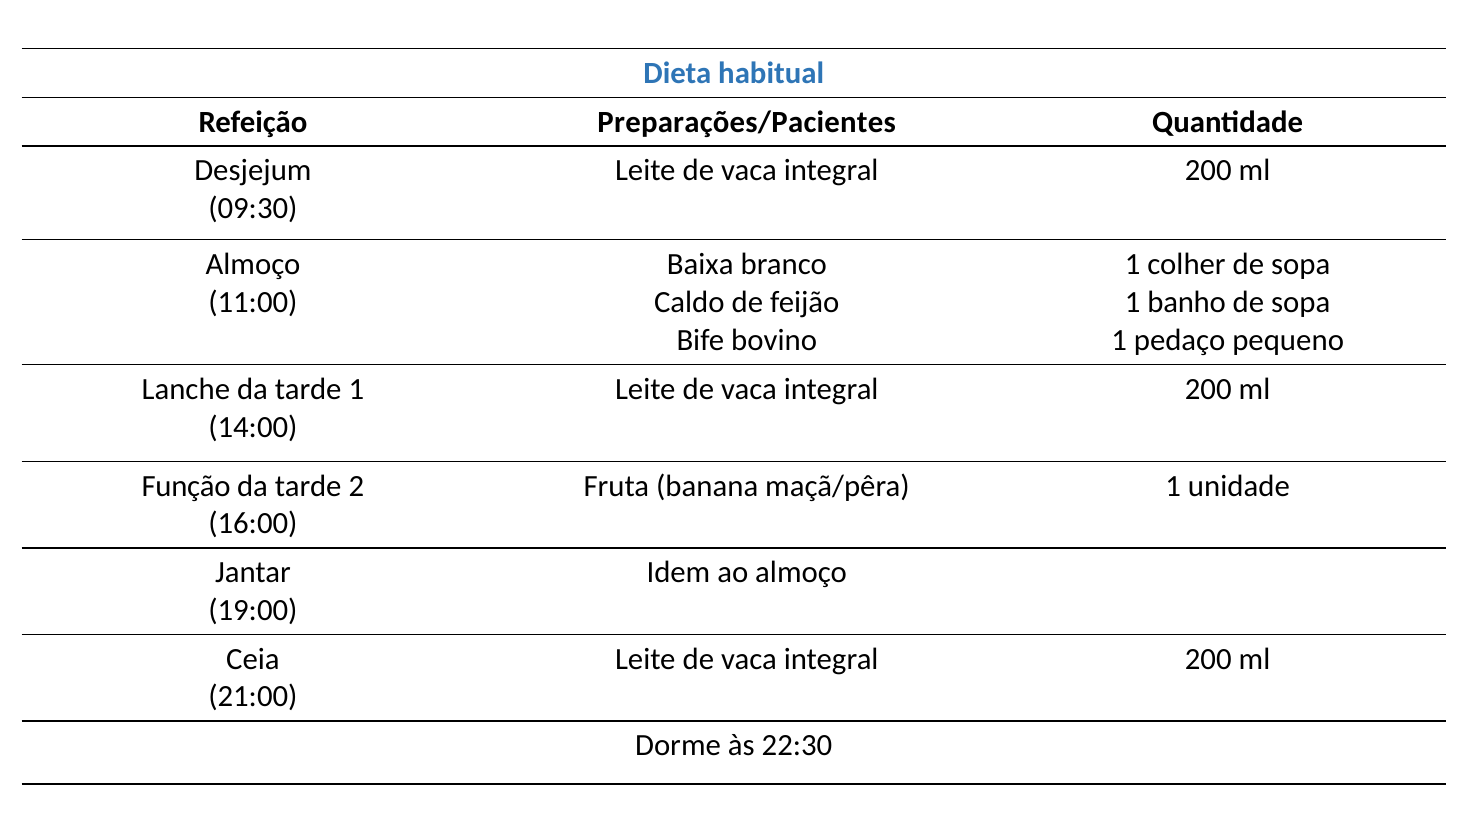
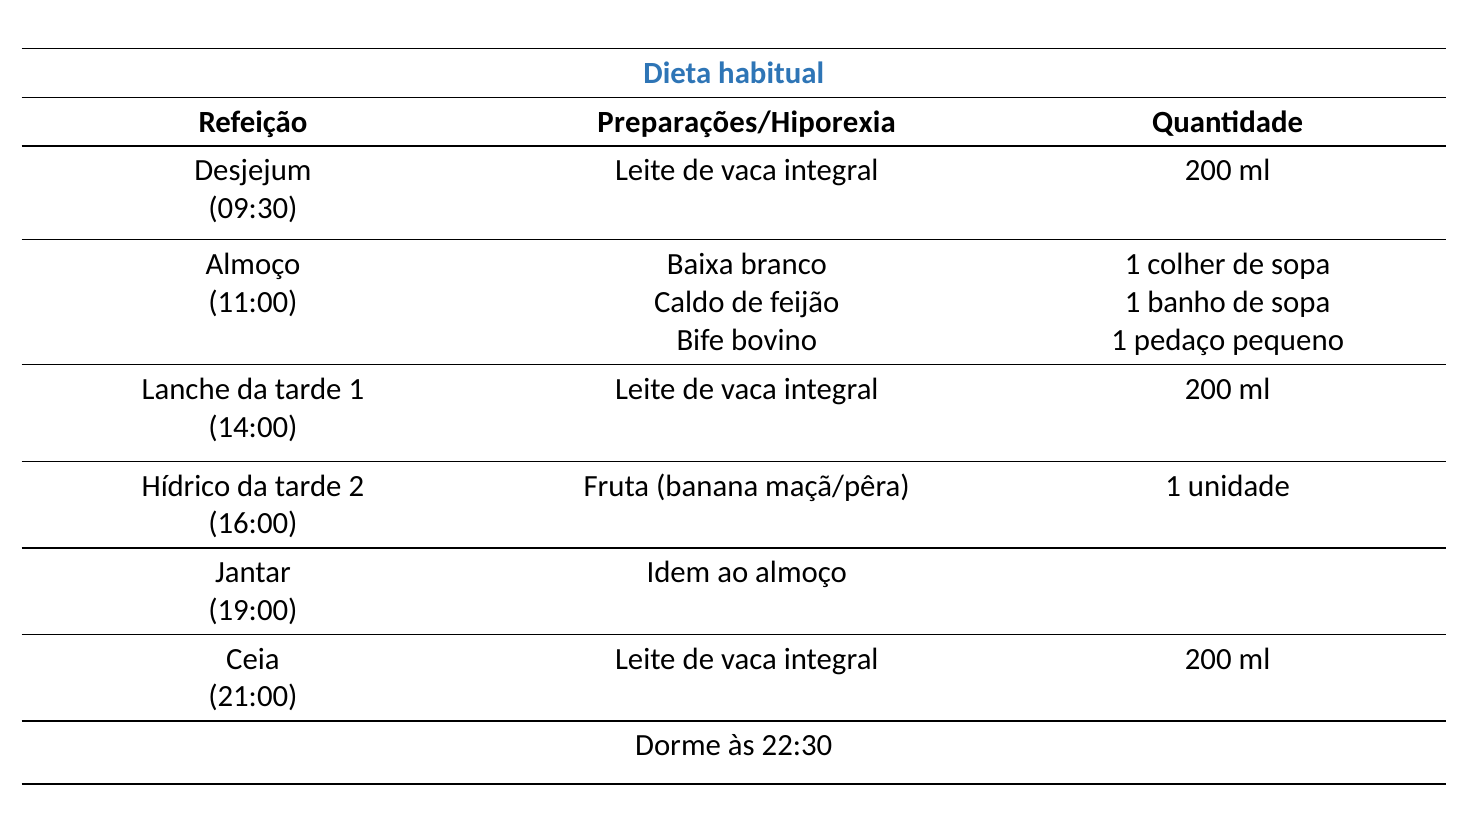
Preparações/Pacientes: Preparações/Pacientes -> Preparações/Hiporexia (747, 122)
Função: Função -> Hídrico (186, 486)
